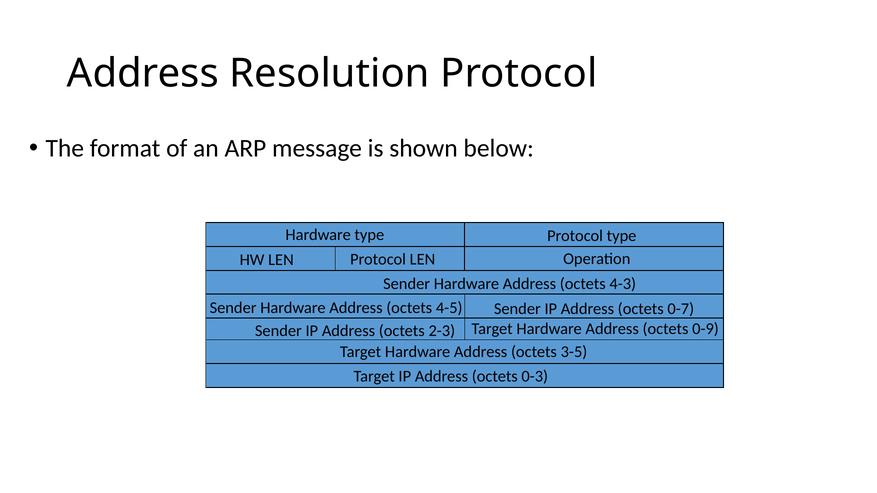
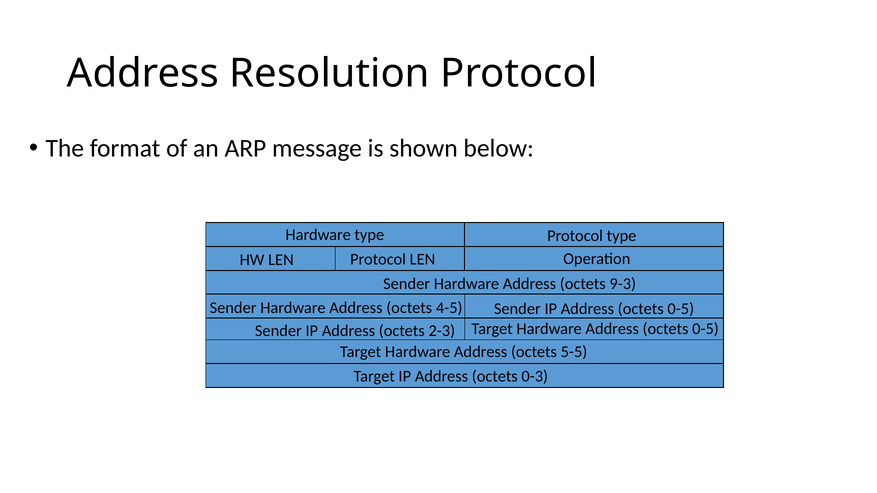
4-3: 4-3 -> 9-3 (623, 284)
IP Address octets 0-7: 0-7 -> 0-5 (681, 309)
Hardware Address octets 0-9: 0-9 -> 0-5 (706, 329)
3-5: 3-5 -> 5-5 (574, 352)
